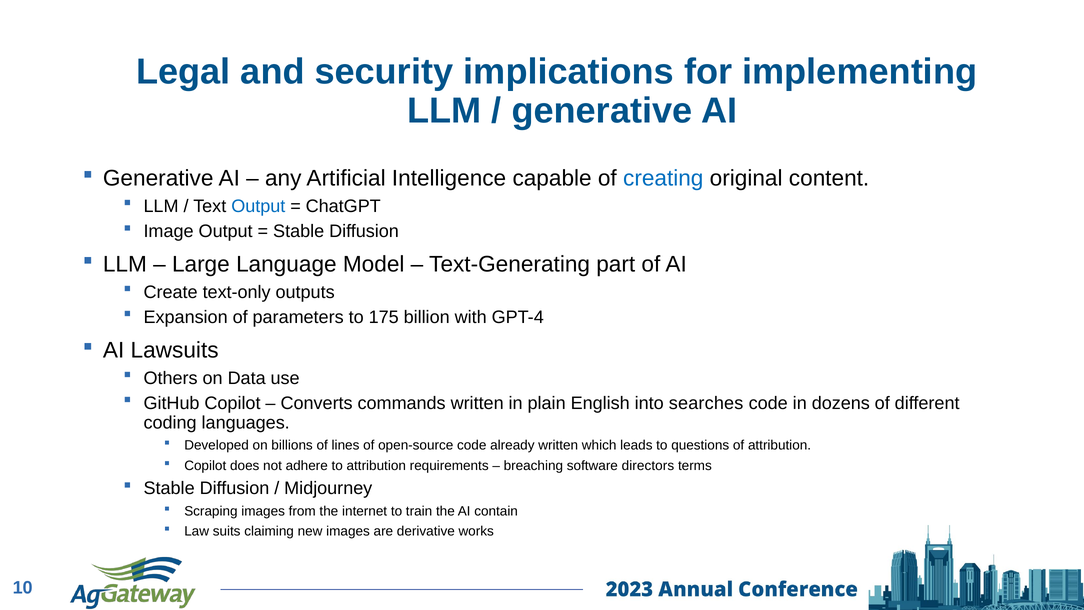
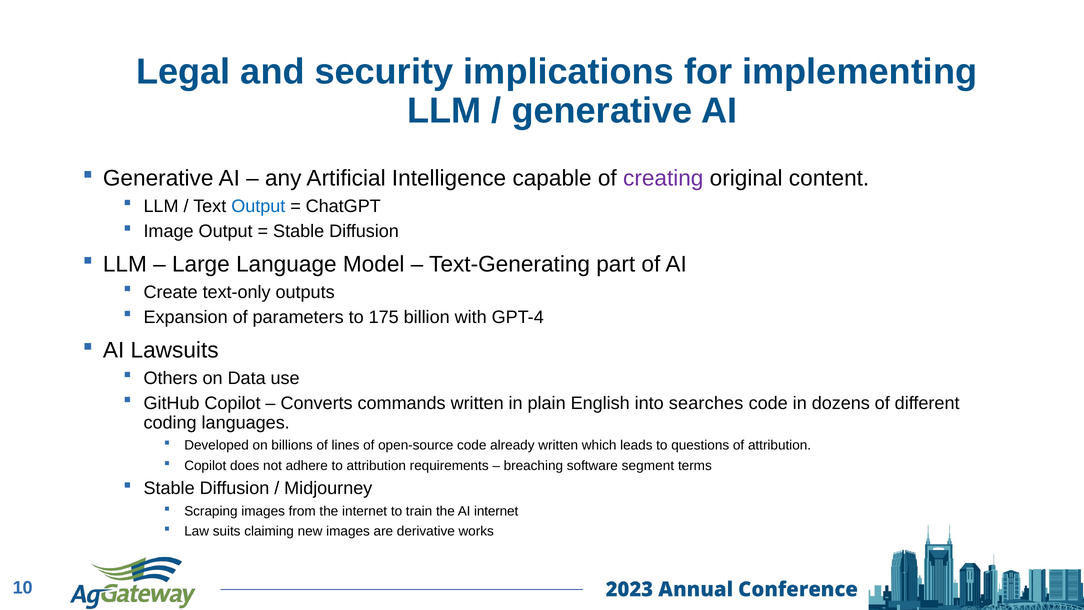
creating colour: blue -> purple (663, 178)
directors: directors -> segment (648, 466)
AI contain: contain -> internet (496, 511)
